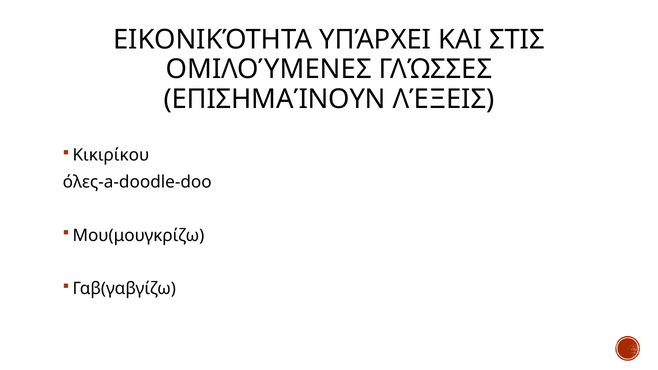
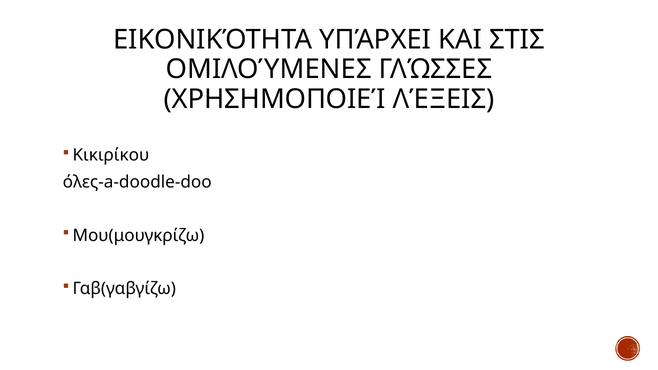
ΕΠΙΣΗΜΑΊΝΟΥΝ: ΕΠΙΣΗΜΑΊΝΟΥΝ -> ΧΡΗΣΗΜΟΠΟΙΕΊ (275, 99)
